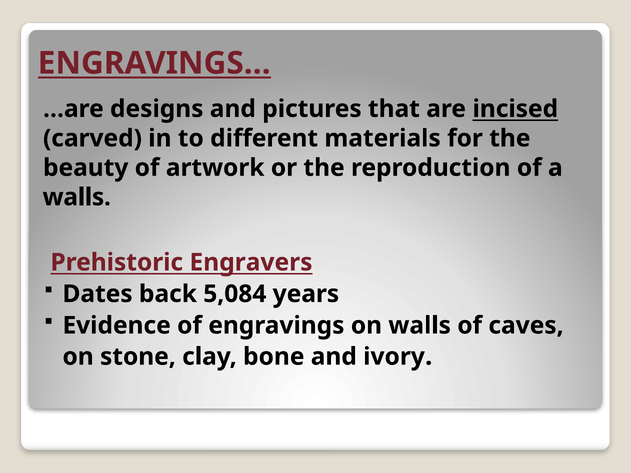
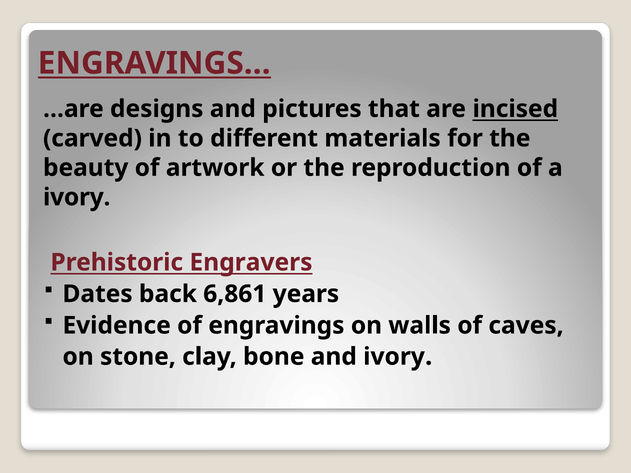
walls: walls -> ivory (77, 197)
5,084: 5,084 -> 6,861 (235, 294)
